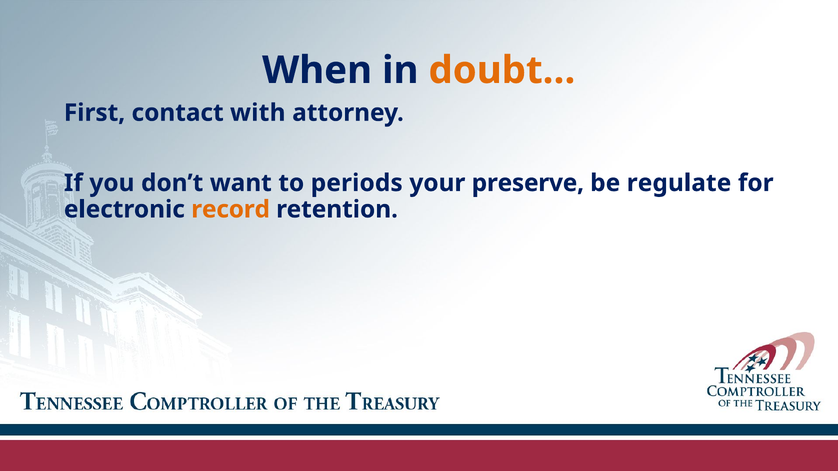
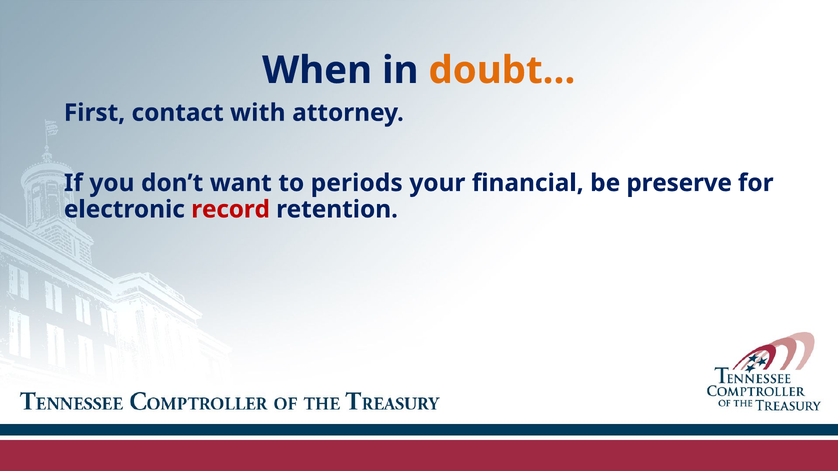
preserve: preserve -> financial (528, 183)
regulate: regulate -> preserve (679, 183)
record colour: orange -> red (231, 210)
